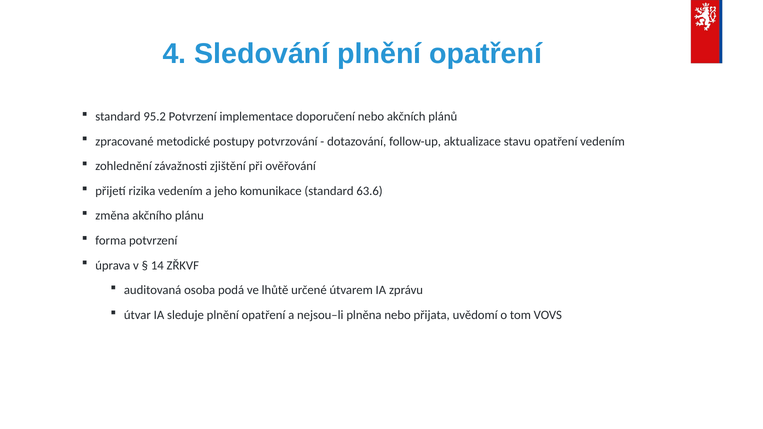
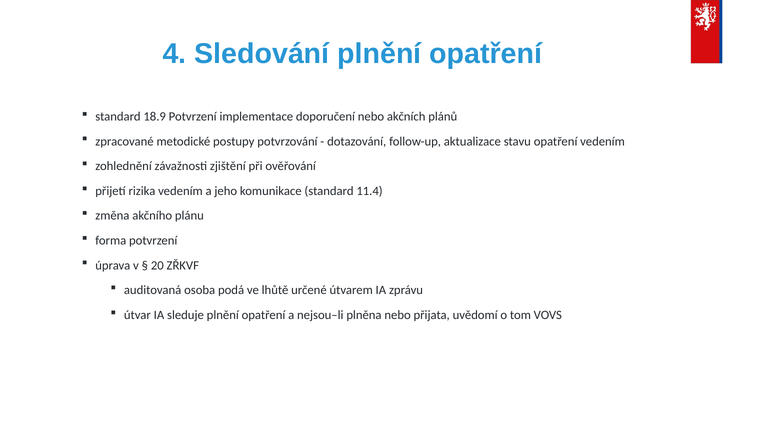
95.2: 95.2 -> 18.9 (155, 117)
63.6: 63.6 -> 11.4 (370, 191)
14: 14 -> 20 (157, 265)
